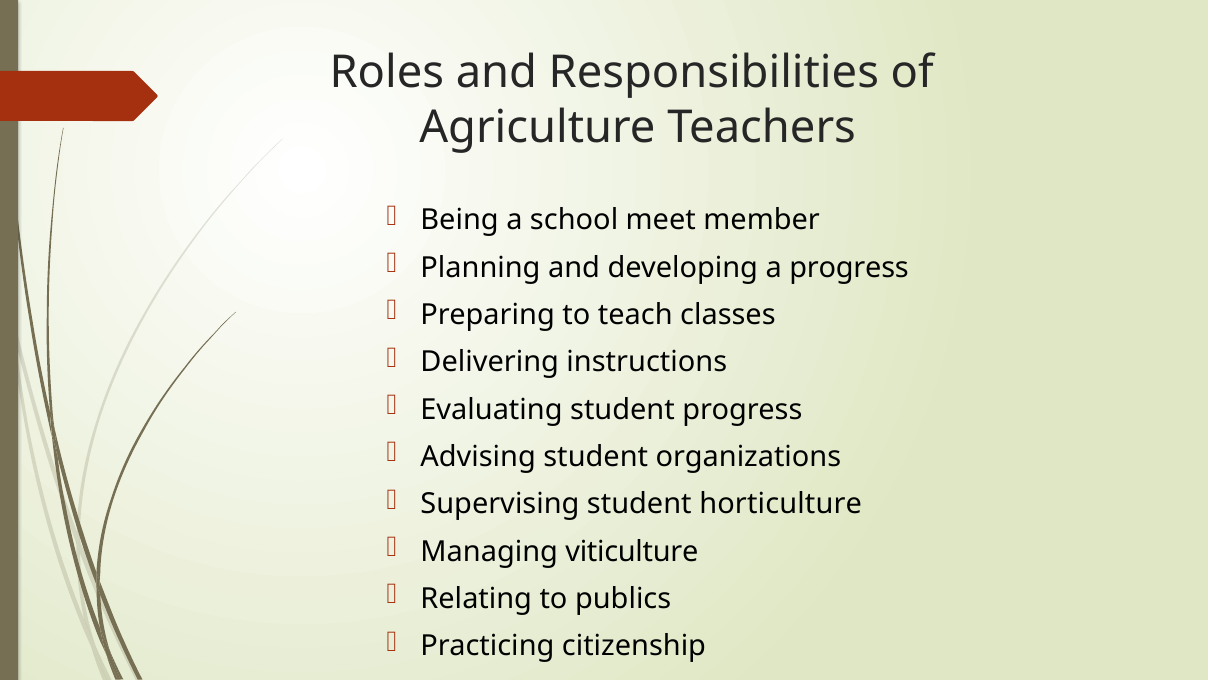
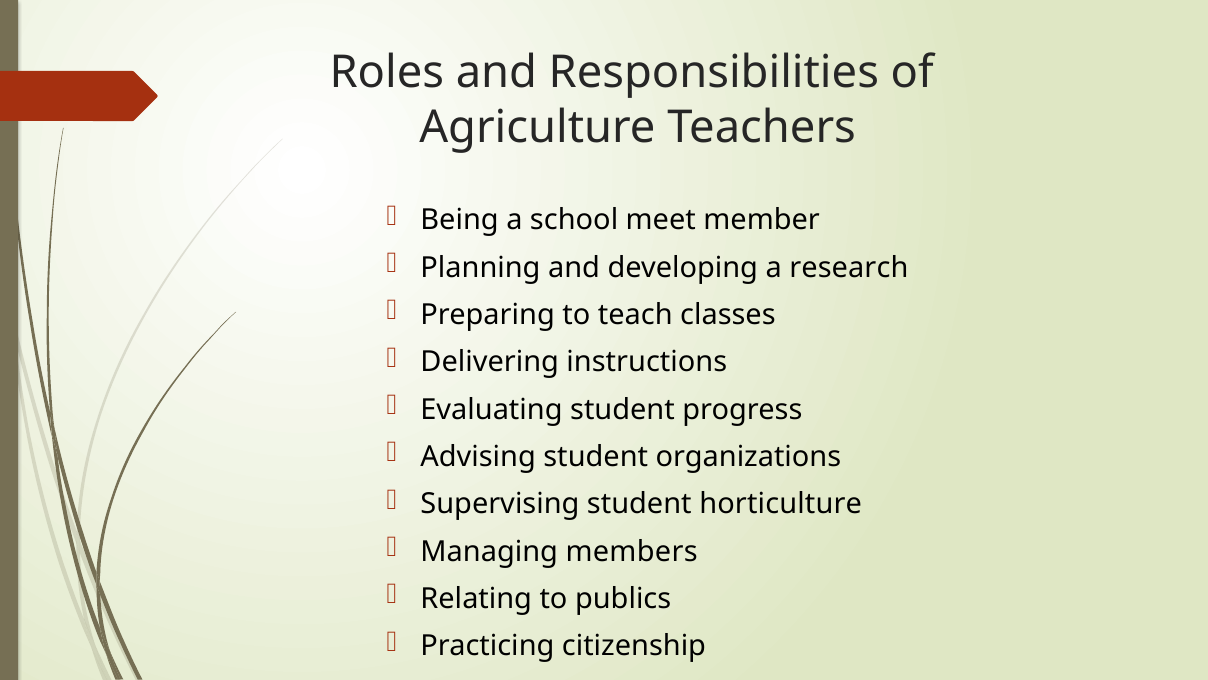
a progress: progress -> research (849, 268)
viticulture: viticulture -> members (632, 551)
